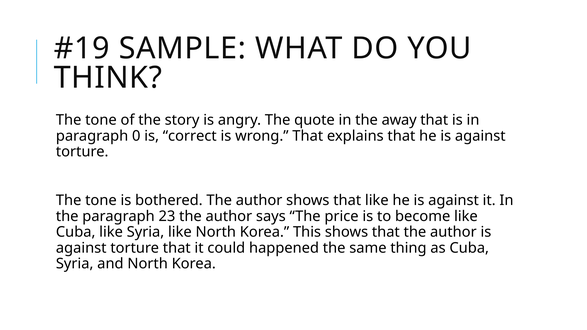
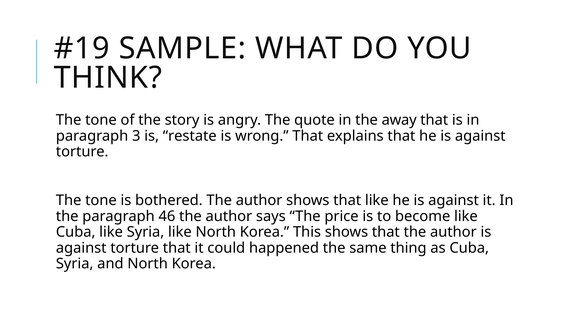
0: 0 -> 3 (136, 136)
correct: correct -> restate (190, 136)
23: 23 -> 46 (167, 216)
